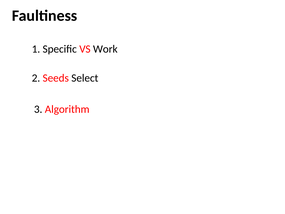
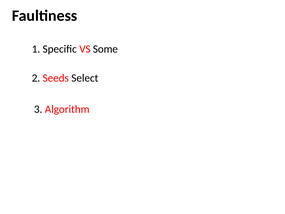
Work: Work -> Some (105, 49)
